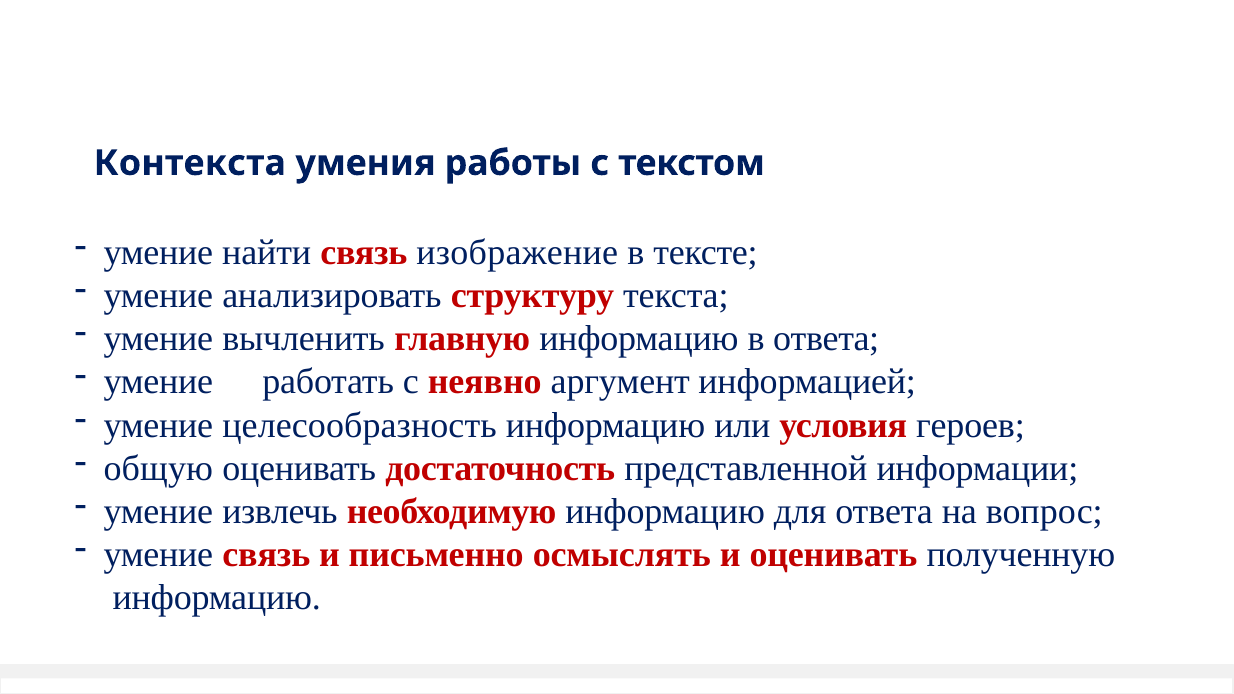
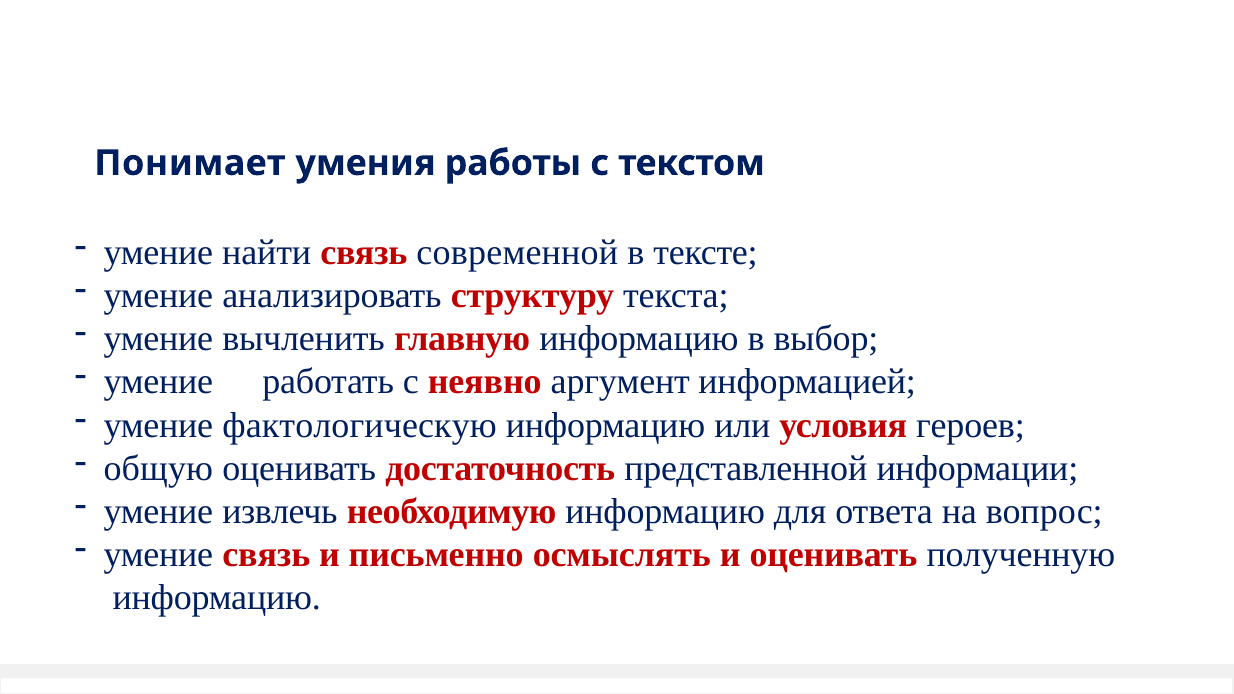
Контекста: Контекста -> Понимает (190, 163)
изображение: изображение -> современной (517, 252)
в ответа: ответа -> выбор (826, 339)
целесообразность: целесообразность -> фактологическую (360, 425)
